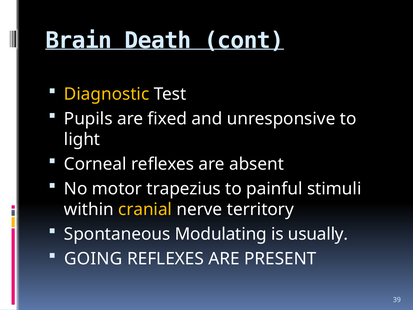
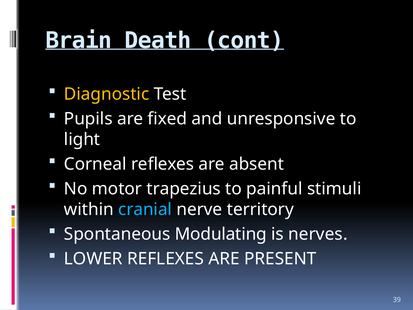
cranial colour: yellow -> light blue (145, 209)
usually: usually -> nerves (318, 234)
GOING: GOING -> LOWER (93, 259)
